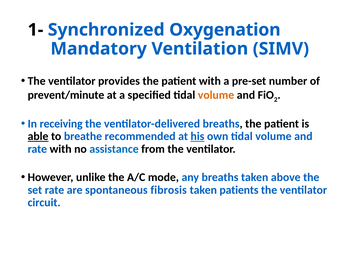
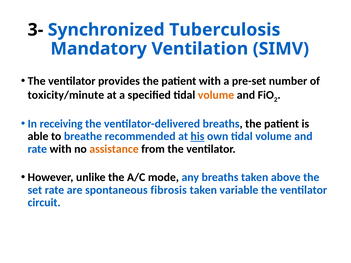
1-: 1- -> 3- (35, 30)
Oxygenation: Oxygenation -> Tuberculosis (225, 30)
prevent/minute: prevent/minute -> toxicity/minute (66, 95)
able underline: present -> none (38, 137)
assistance colour: blue -> orange (114, 149)
patients: patients -> variable (239, 190)
